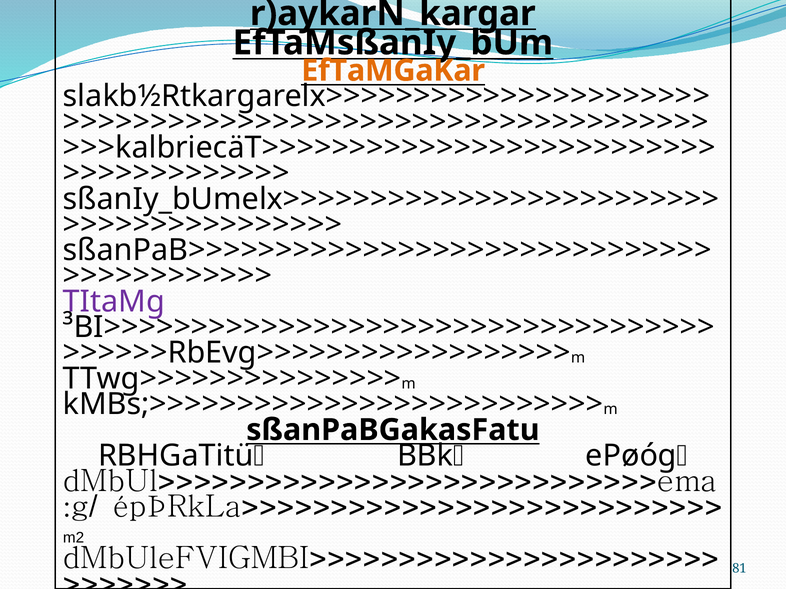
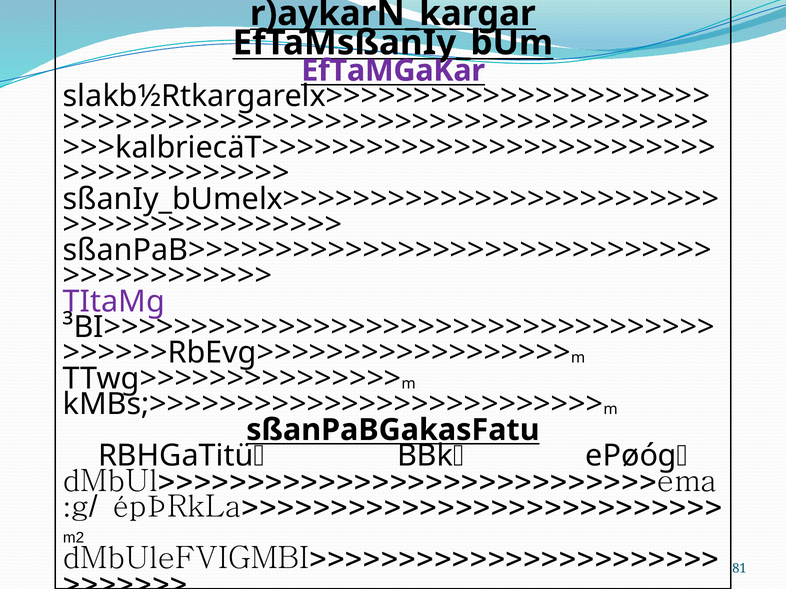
EfTaMGaKar colour: orange -> purple (393, 71)
